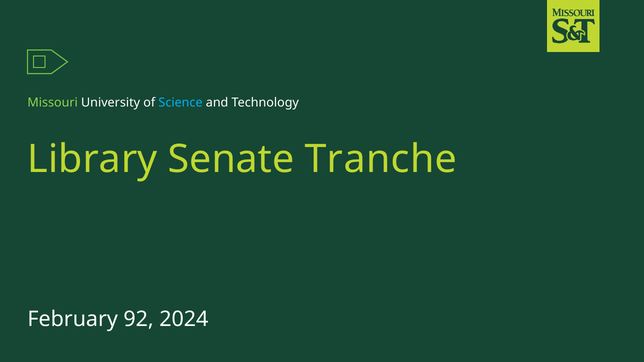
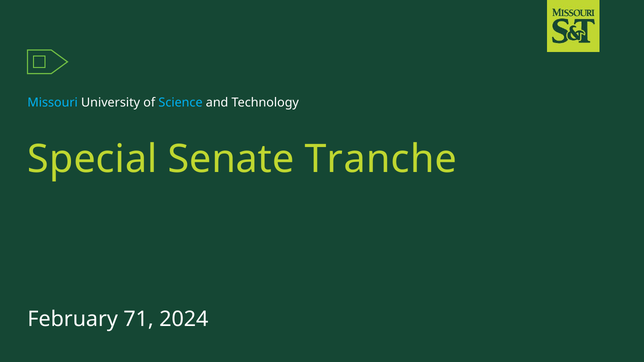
Missouri colour: light green -> light blue (53, 102)
Library: Library -> Special (92, 159)
92: 92 -> 71 (139, 319)
